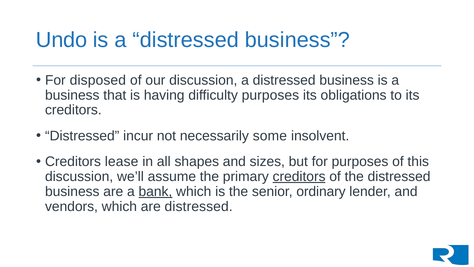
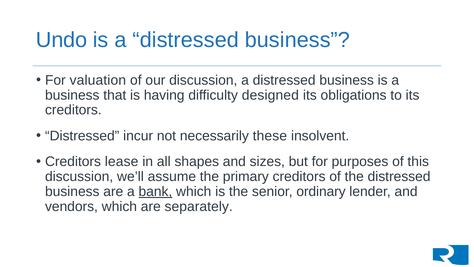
disposed: disposed -> valuation (98, 80)
difficulty purposes: purposes -> designed (270, 95)
some: some -> these (270, 136)
creditors underline: present -> none (299, 176)
are distressed: distressed -> separately (199, 206)
